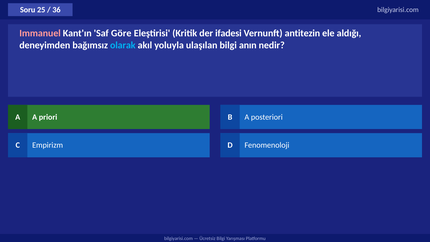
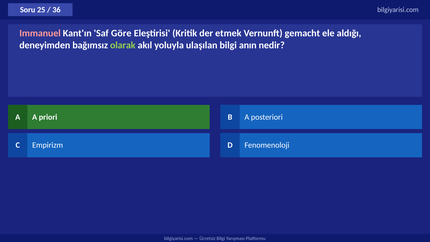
ifadesi: ifadesi -> etmek (228, 33)
antitezin: antitezin -> gemacht (302, 33)
olarak colour: light blue -> light green (123, 45)
